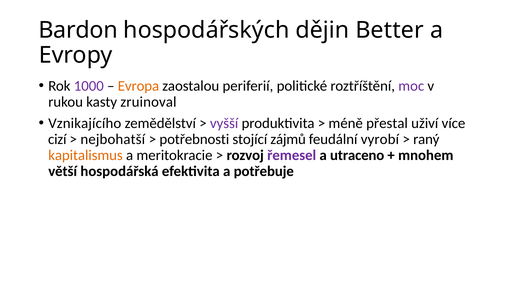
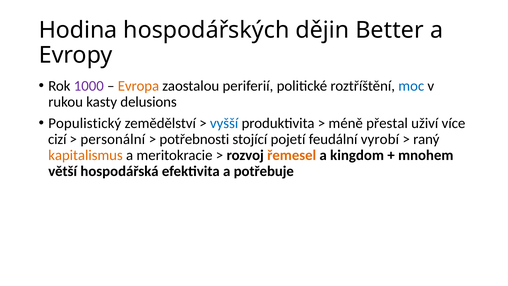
Bardon: Bardon -> Hodina (78, 30)
moc colour: purple -> blue (411, 86)
zruinoval: zruinoval -> delusions (149, 102)
Vznikajícího: Vznikajícího -> Populistický (85, 123)
vyšší colour: purple -> blue (224, 123)
nejbohatší: nejbohatší -> personální (113, 139)
zájmů: zájmů -> pojetí (288, 139)
řemesel colour: purple -> orange (292, 155)
utraceno: utraceno -> kingdom (357, 155)
